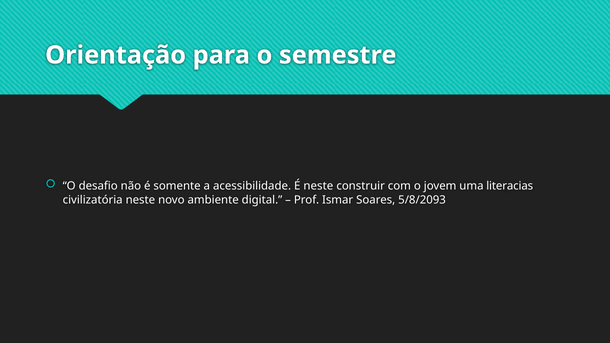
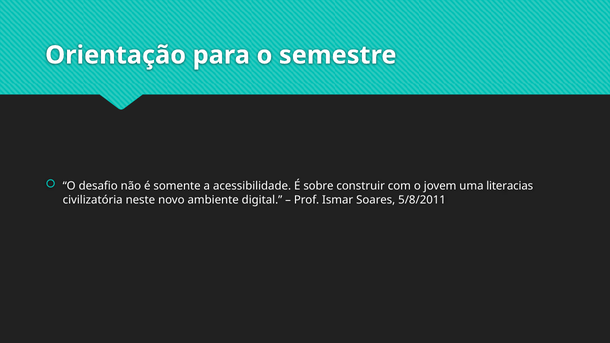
É neste: neste -> sobre (318, 186)
5/8/2093: 5/8/2093 -> 5/8/2011 (422, 200)
